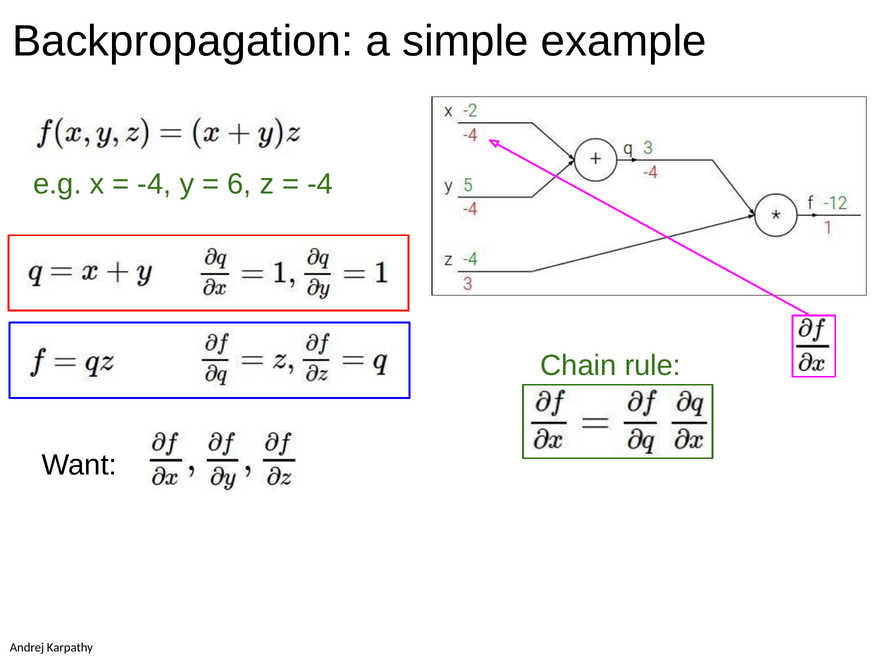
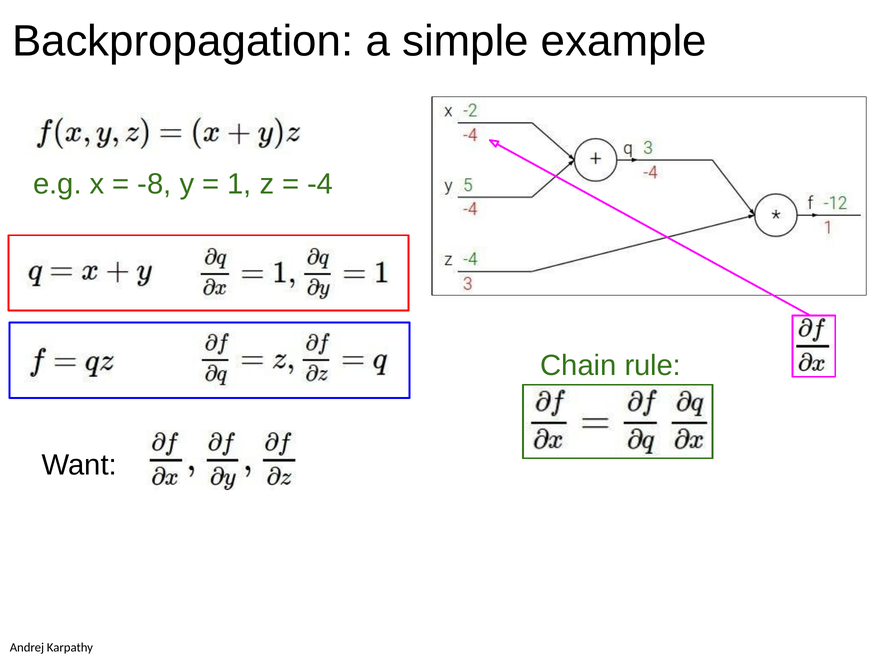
-4: -4 -> -8 (154, 184)
6: 6 -> 1 (239, 184)
